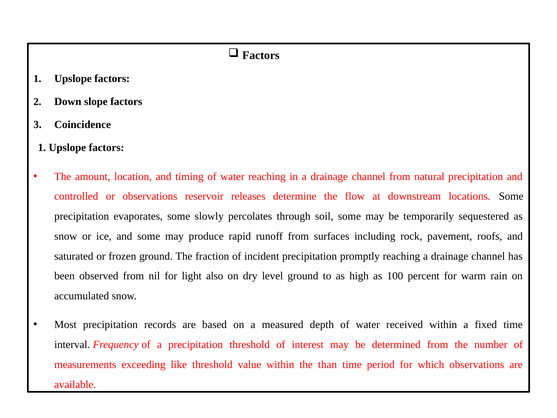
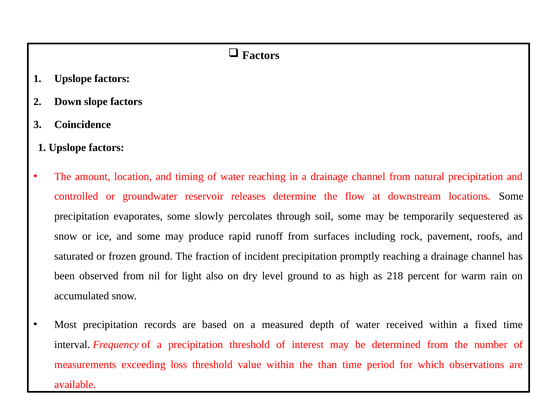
or observations: observations -> groundwater (150, 196)
100: 100 -> 218 (395, 276)
like: like -> loss (179, 364)
